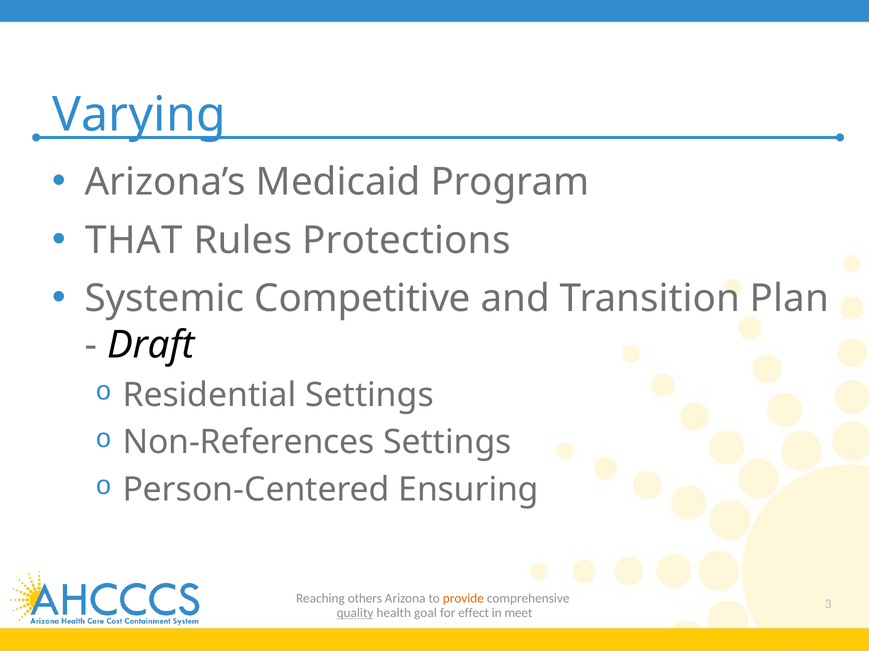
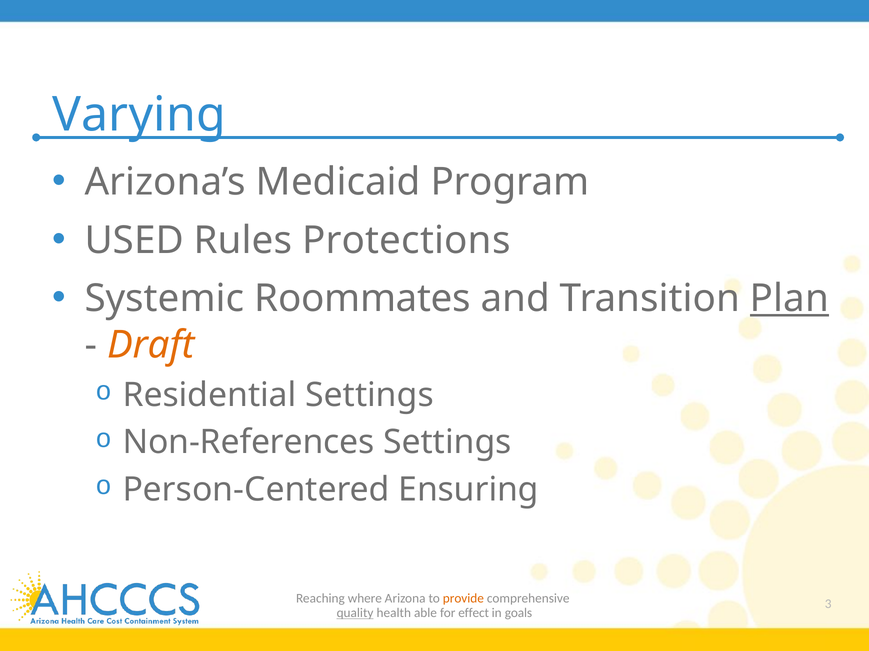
THAT: THAT -> USED (134, 241)
Competitive: Competitive -> Roommates (363, 299)
Plan underline: none -> present (789, 299)
Draft colour: black -> orange (151, 345)
others: others -> where (365, 599)
goal: goal -> able (425, 614)
meet: meet -> goals (518, 614)
